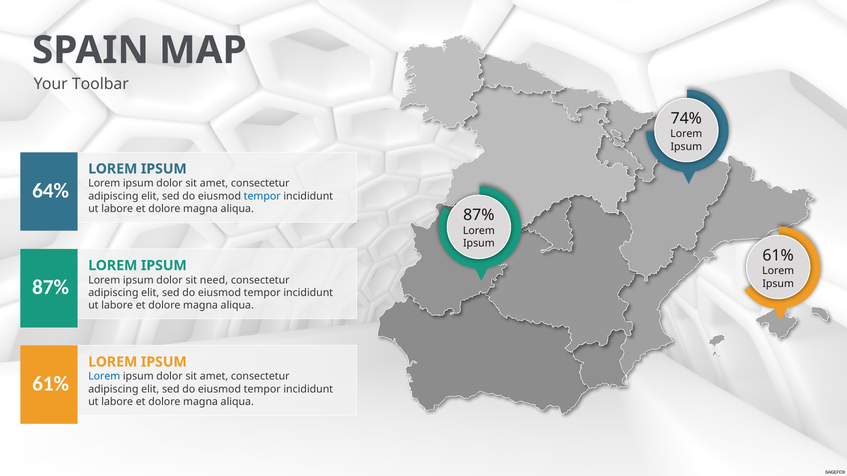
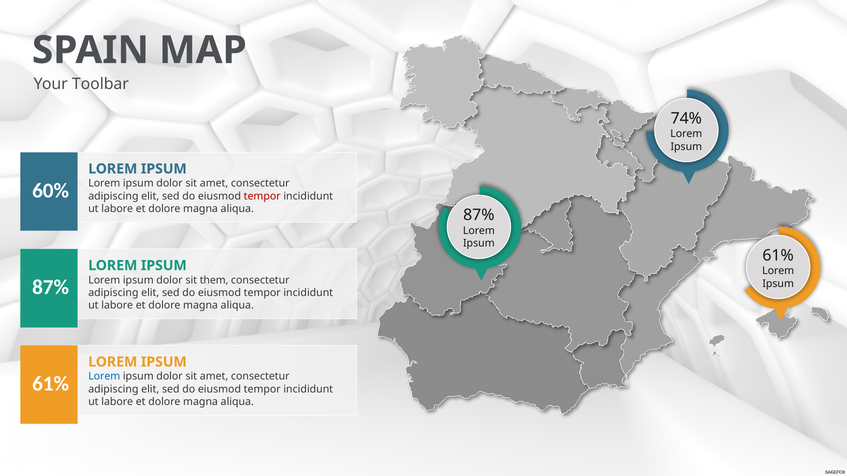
64%: 64% -> 60% (51, 191)
tempor colour: blue -> red (262, 196)
need: need -> them (214, 280)
